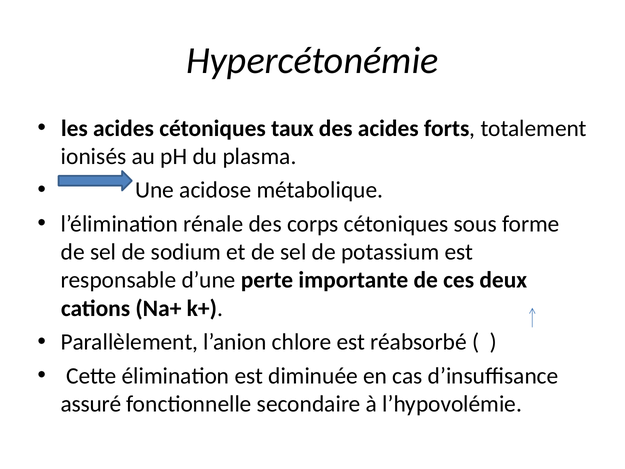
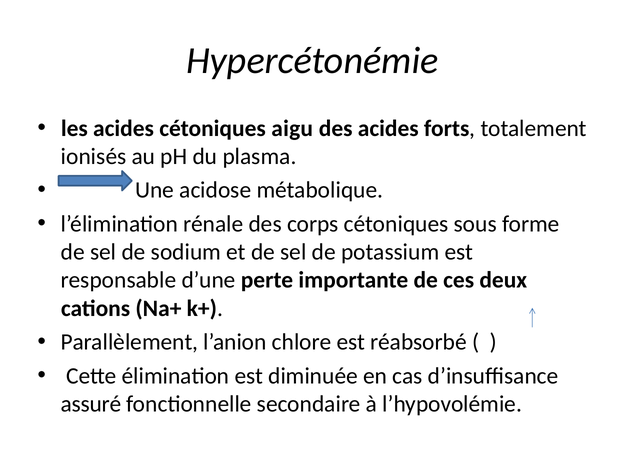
taux: taux -> aigu (292, 128)
